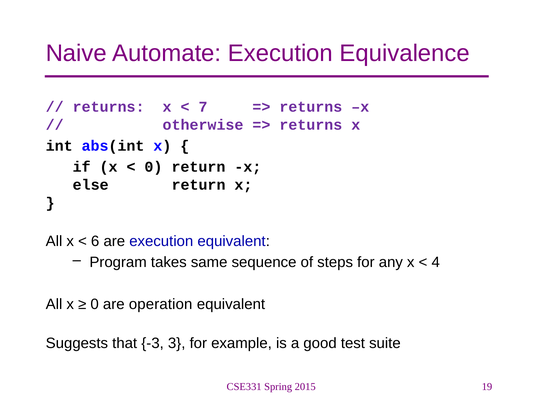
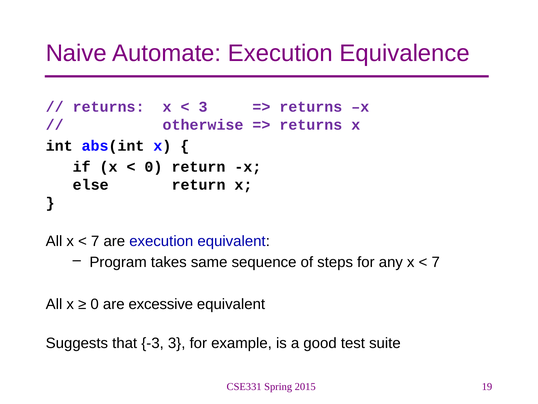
7: 7 -> 3 (203, 107)
6: 6 -> 7 (95, 241)
4: 4 -> 7 (436, 262)
operation: operation -> excessive (161, 304)
